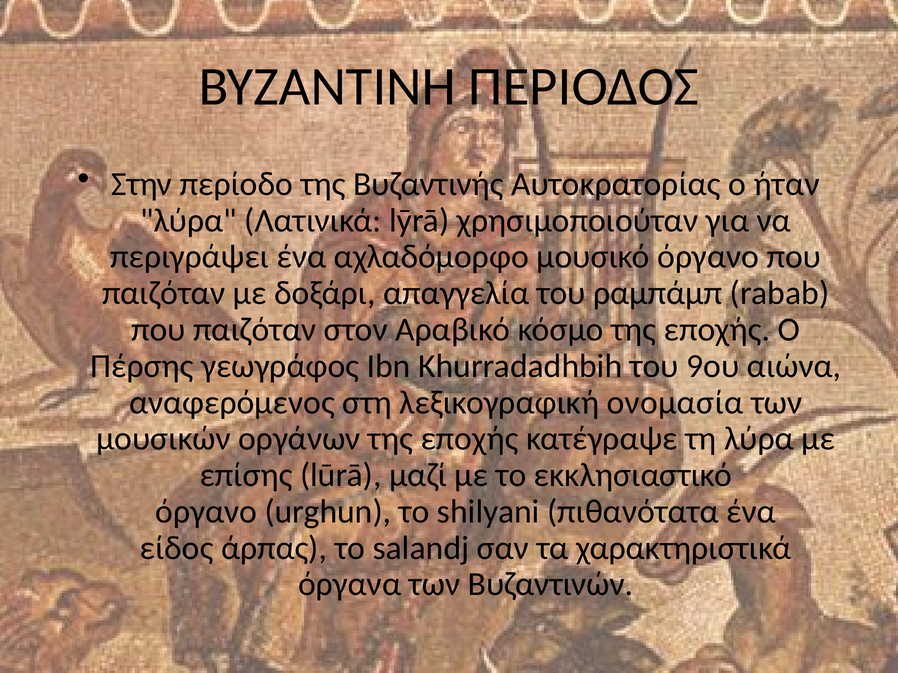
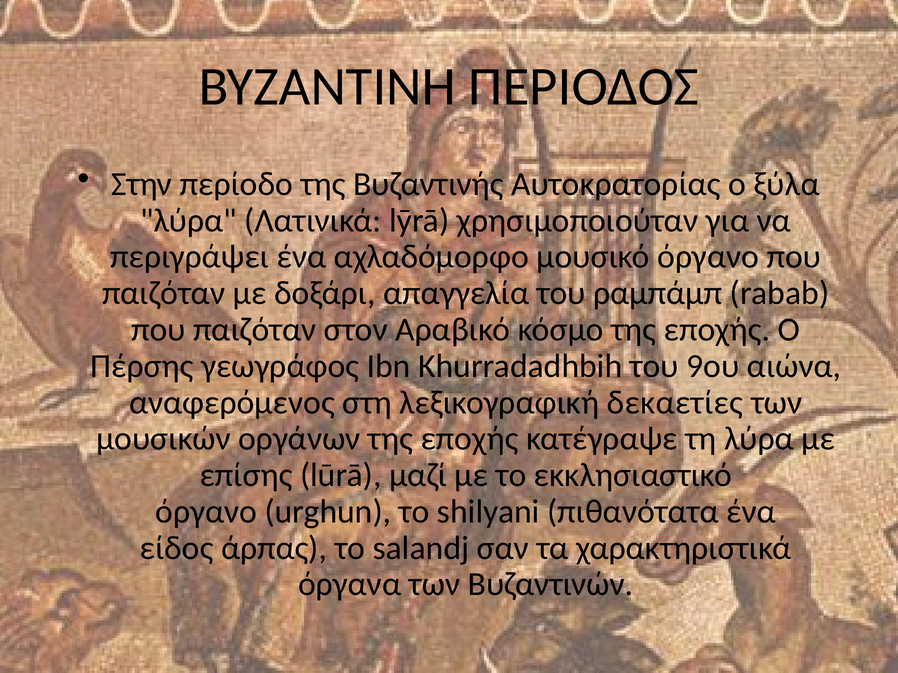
ήταν: ήταν -> ξύλα (787, 184)
ονομασία: ονομασία -> δεκαετίες (675, 403)
